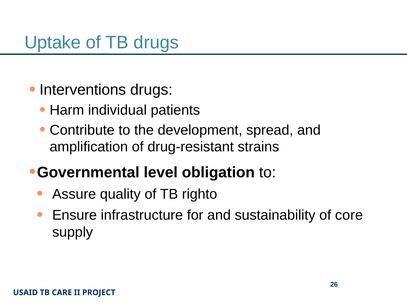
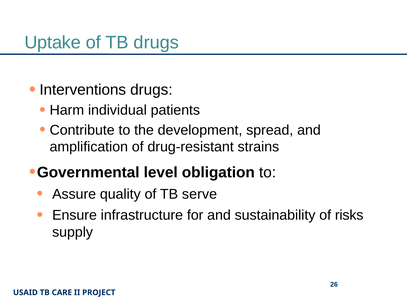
righto: righto -> serve (200, 194)
core: core -> risks (349, 215)
